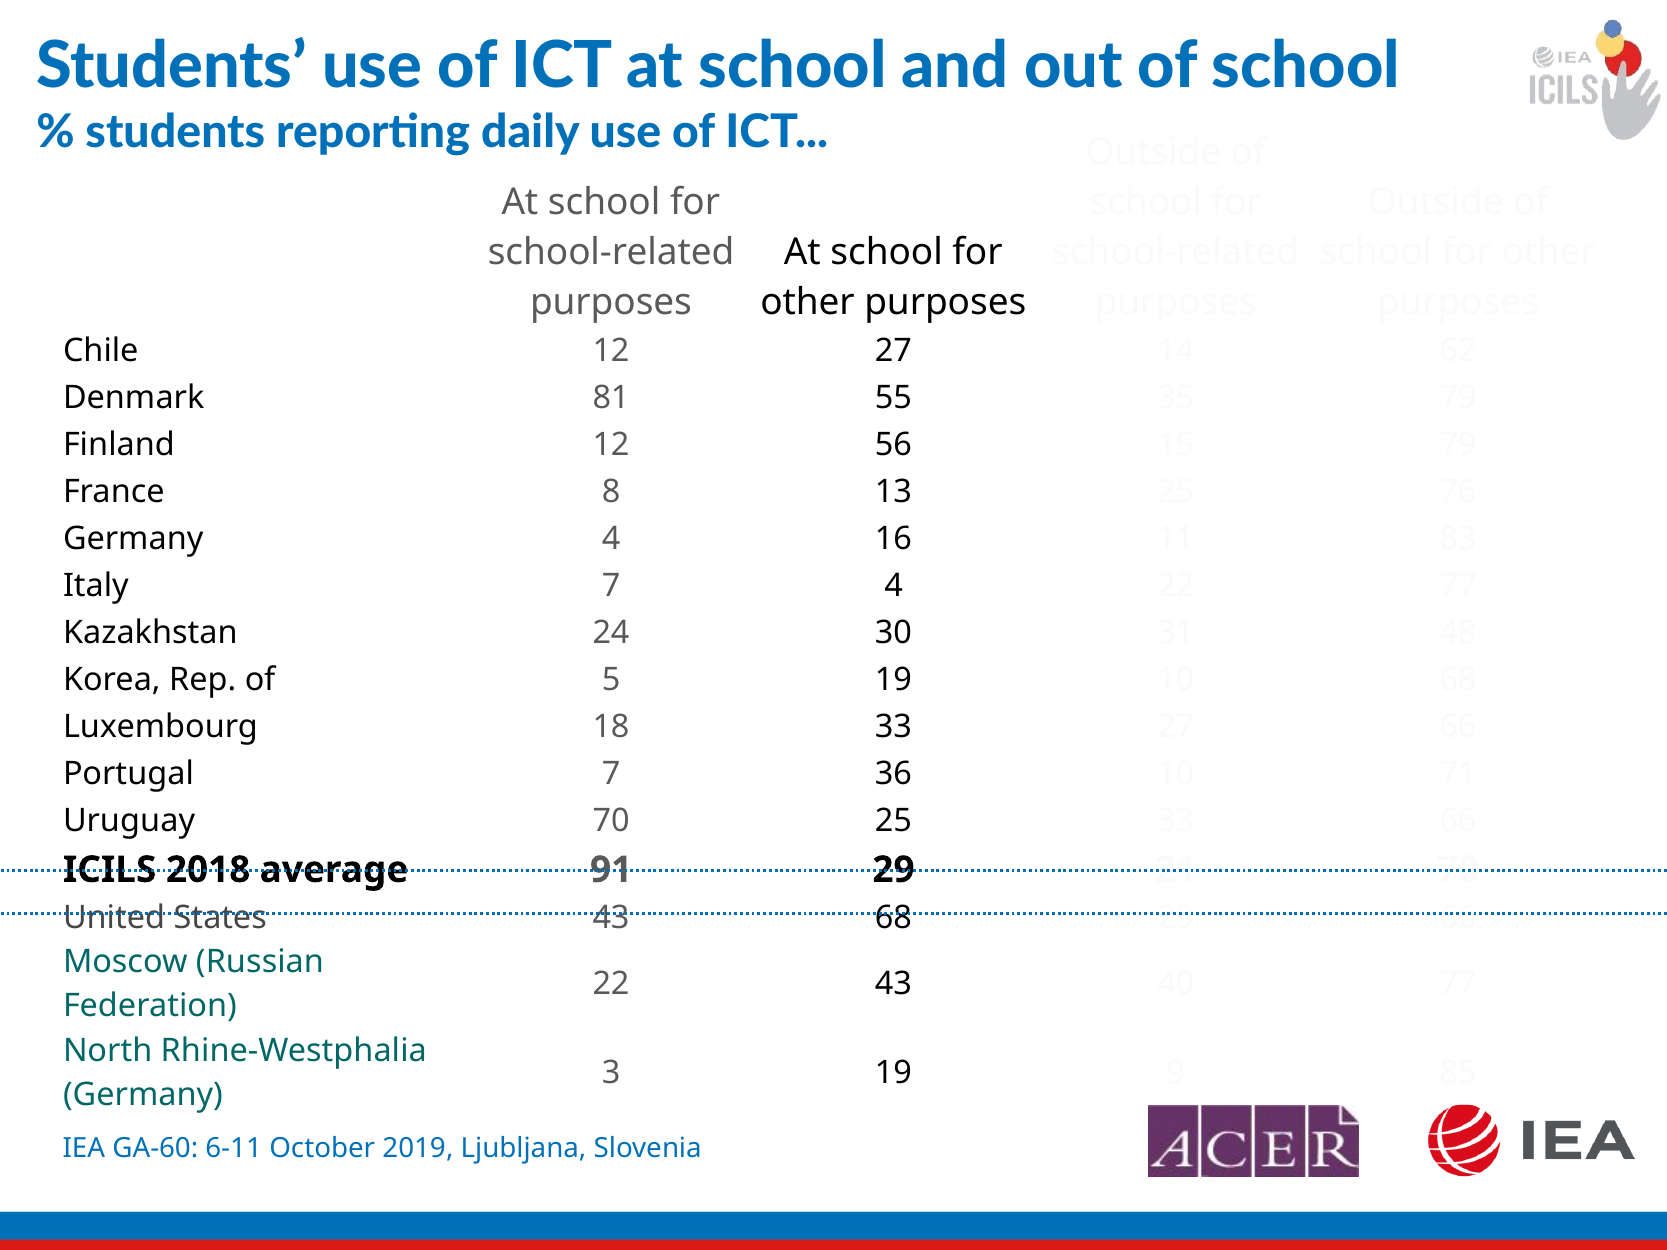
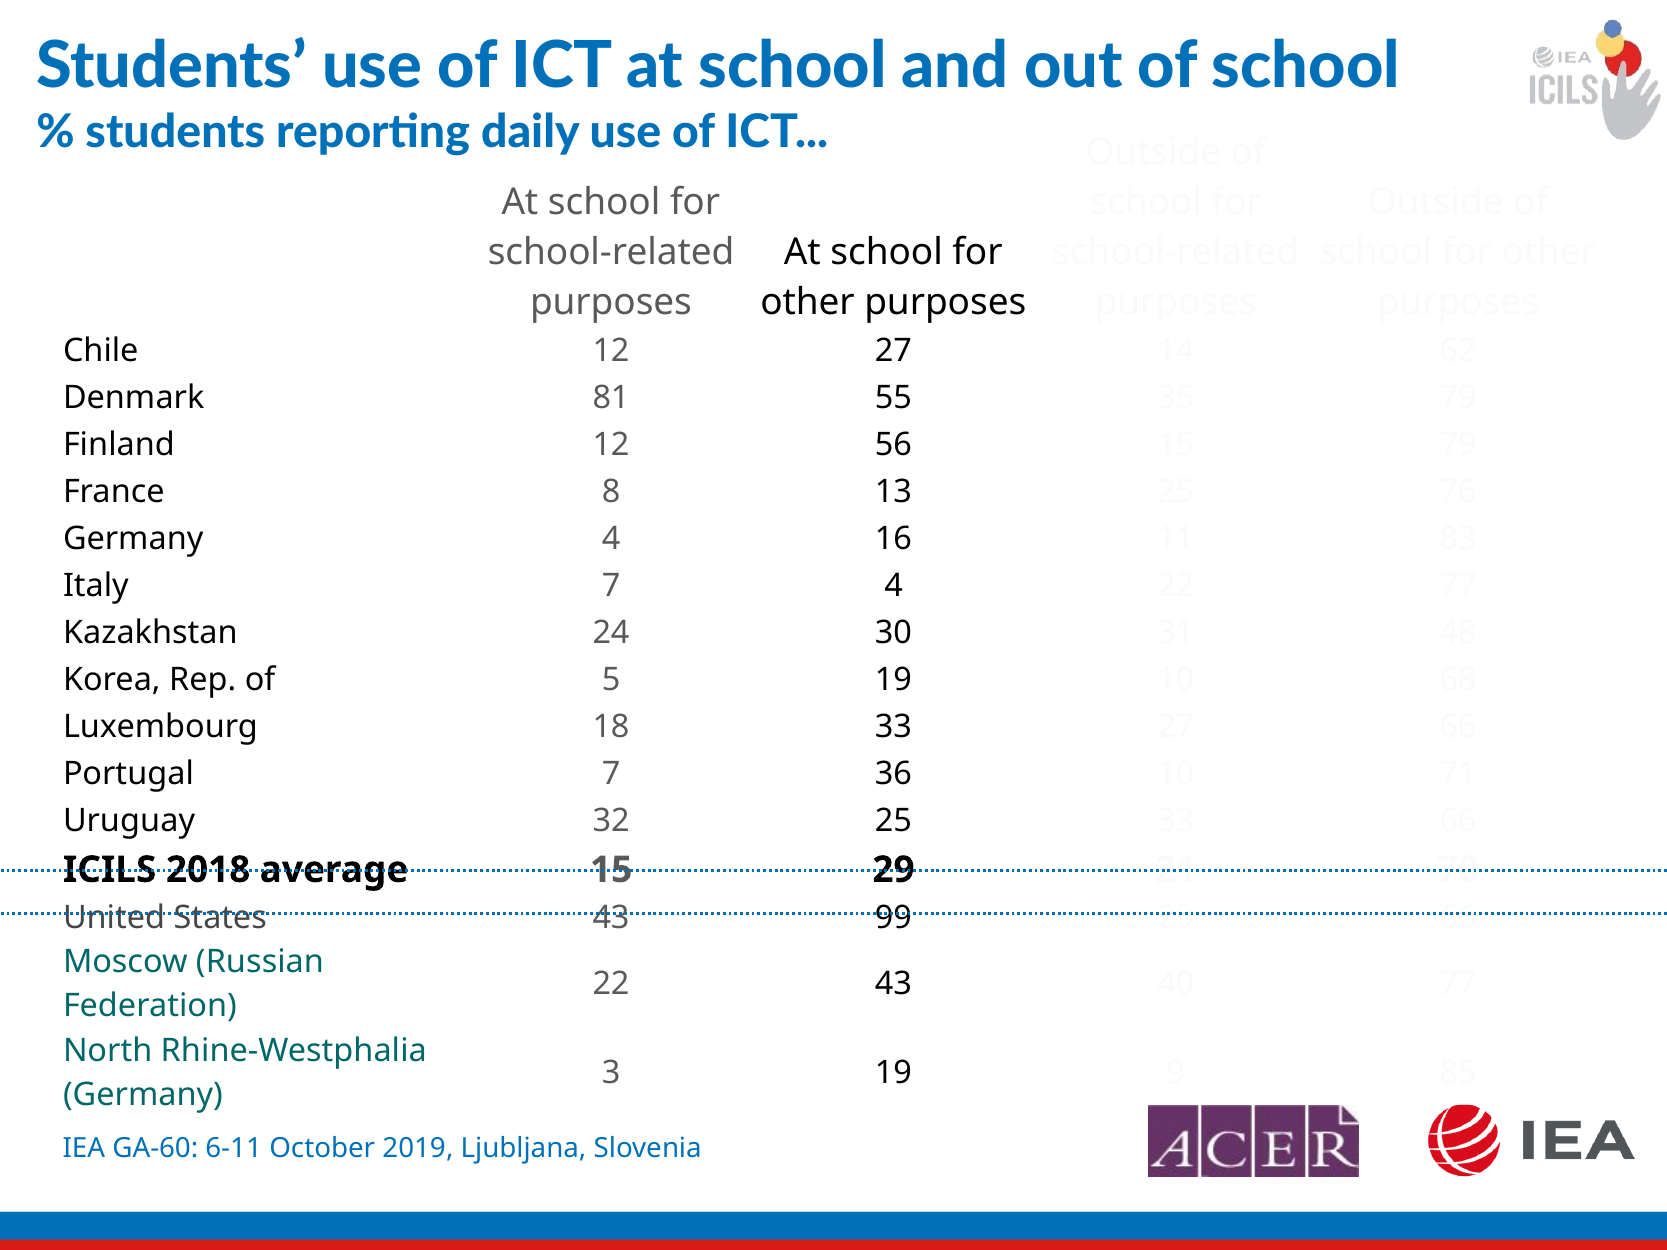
Uruguay 70: 70 -> 32 (611, 821)
average 91: 91 -> 15 (611, 870)
43 68: 68 -> 99 (893, 918)
